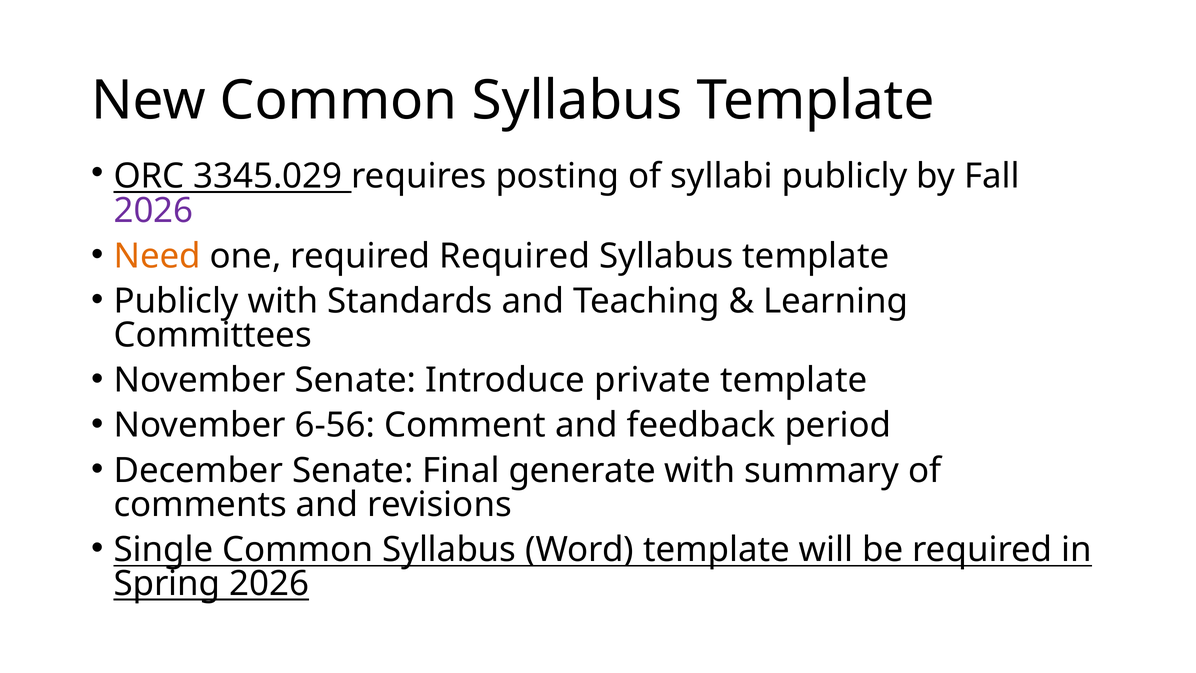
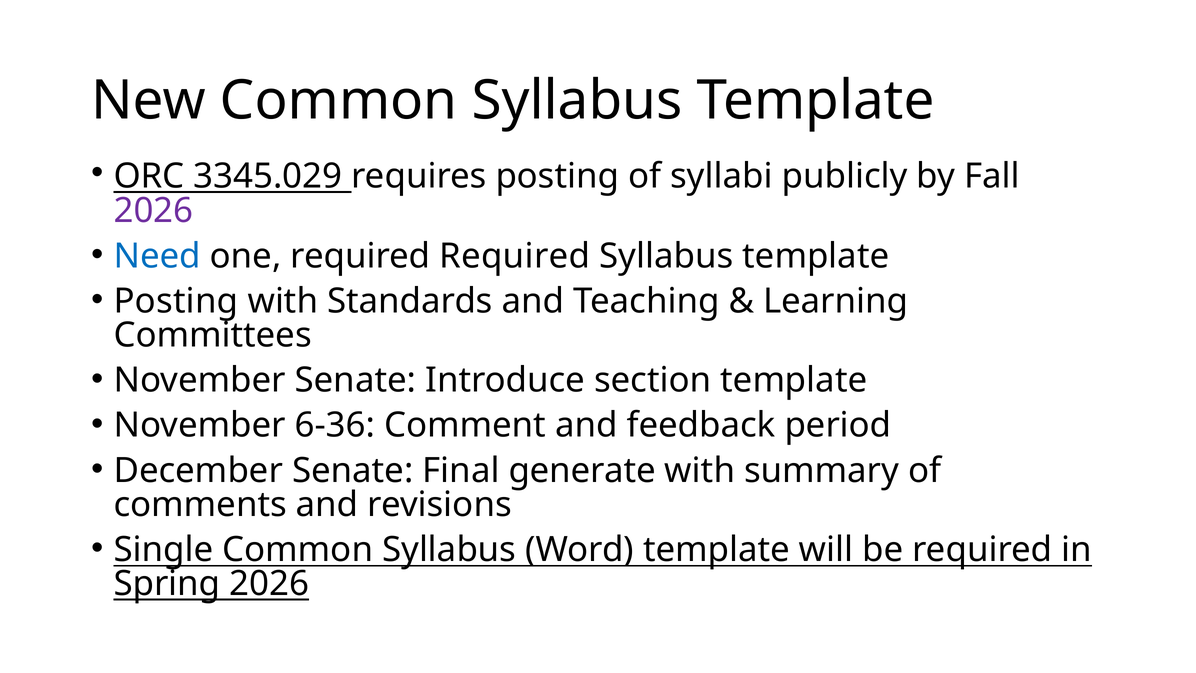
Need colour: orange -> blue (157, 256)
Publicly: Publicly -> Posting (176, 301)
private: private -> section (653, 380)
6-56: 6-56 -> 6-36 (335, 425)
